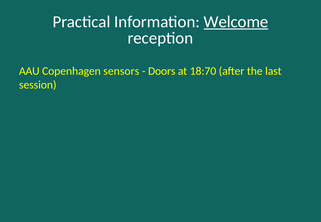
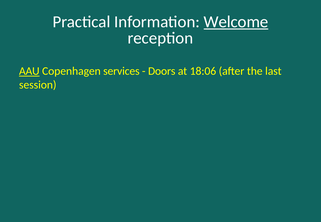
AAU underline: none -> present (29, 71)
sensors: sensors -> services (121, 71)
18:70: 18:70 -> 18:06 (203, 71)
